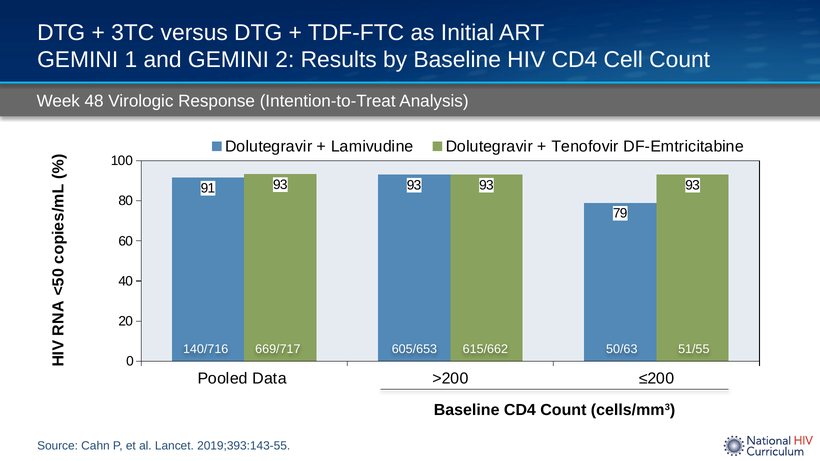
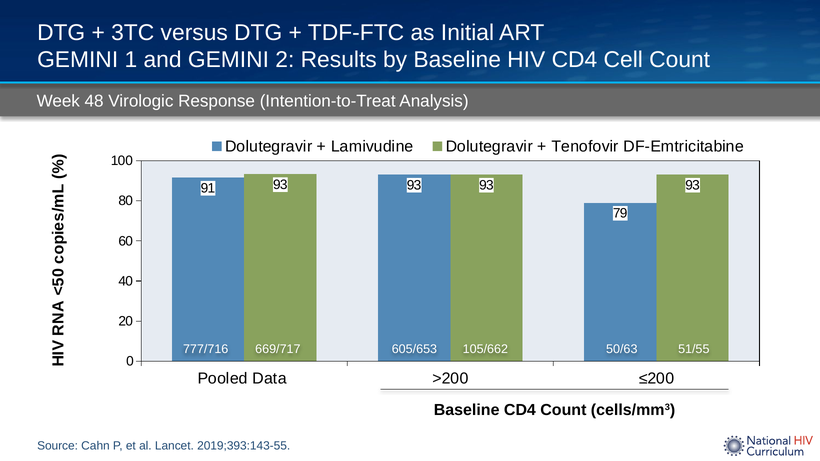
140/716: 140/716 -> 777/716 (206, 349)
615/662: 615/662 -> 105/662 (485, 349)
